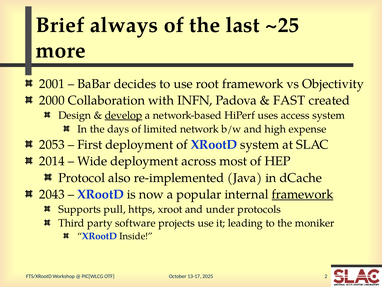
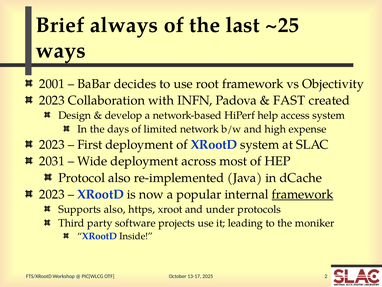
more: more -> ways (61, 50)
2000: 2000 -> 2023 (52, 100)
develop underline: present -> none (124, 115)
uses: uses -> help (268, 115)
2053: 2053 -> 2023 (52, 144)
2014: 2014 -> 2031 (52, 161)
2043: 2043 -> 2023 (52, 194)
Supports pull: pull -> also (115, 209)
